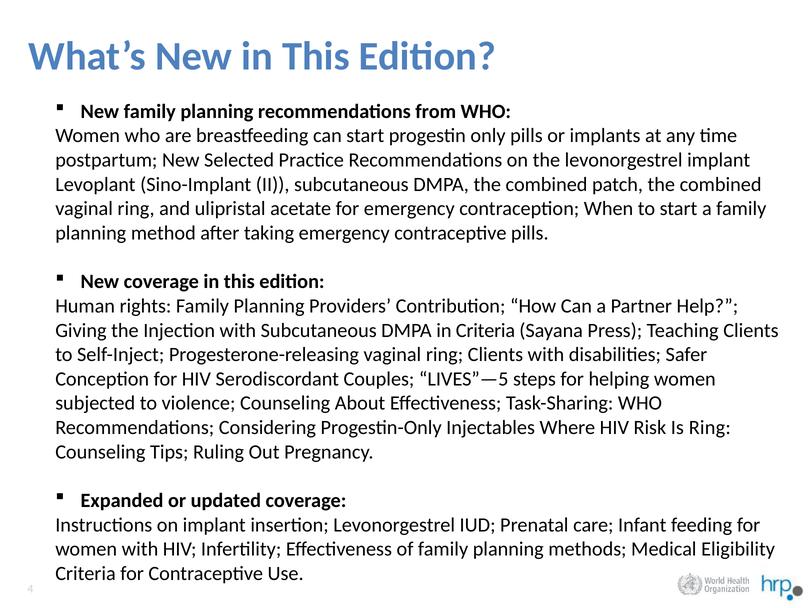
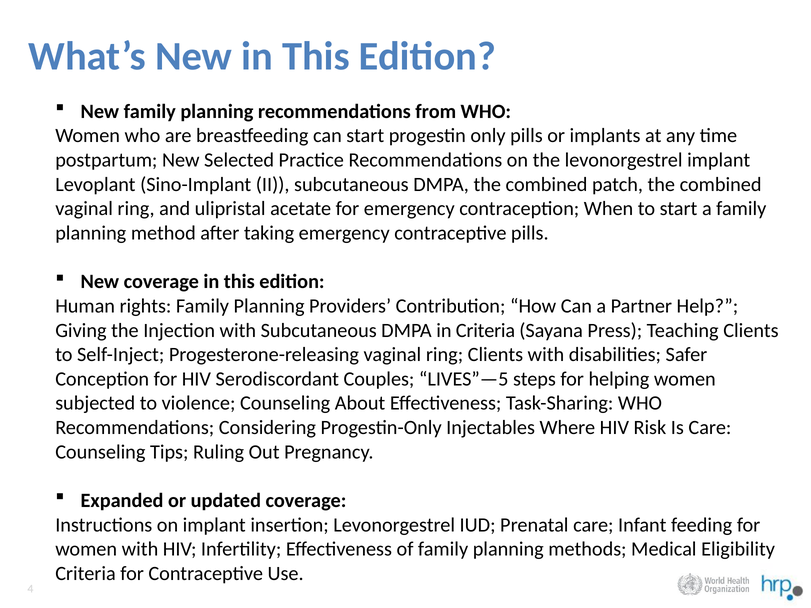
Is Ring: Ring -> Care (710, 428)
